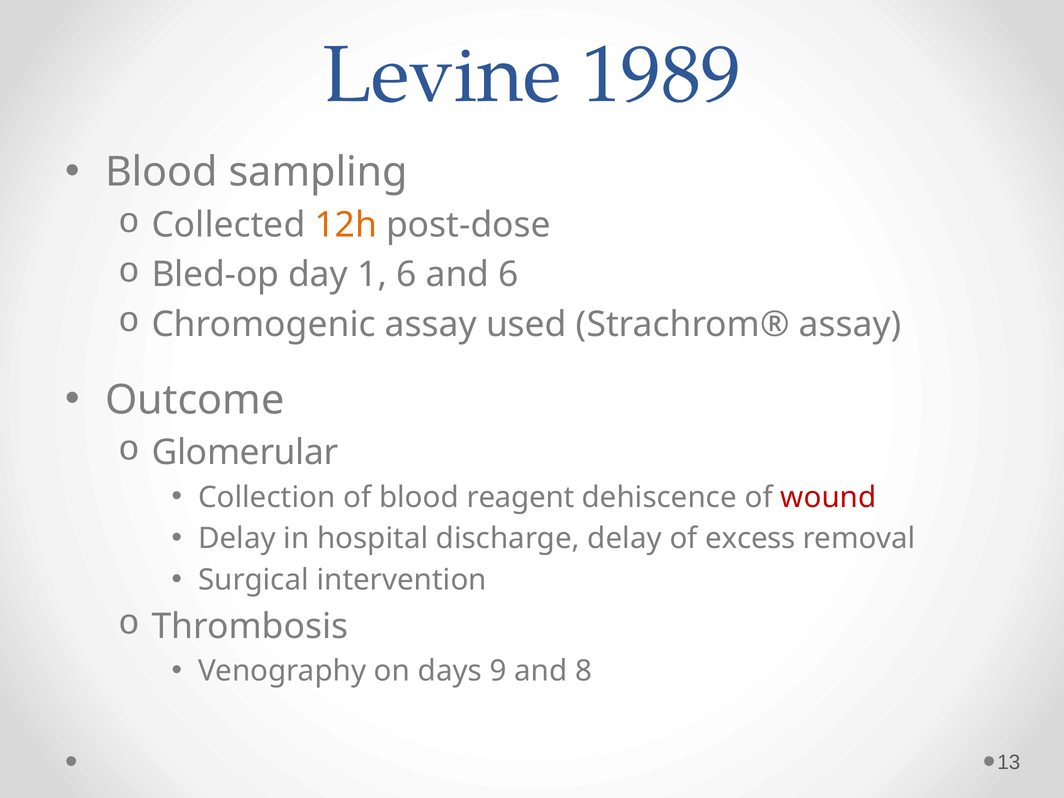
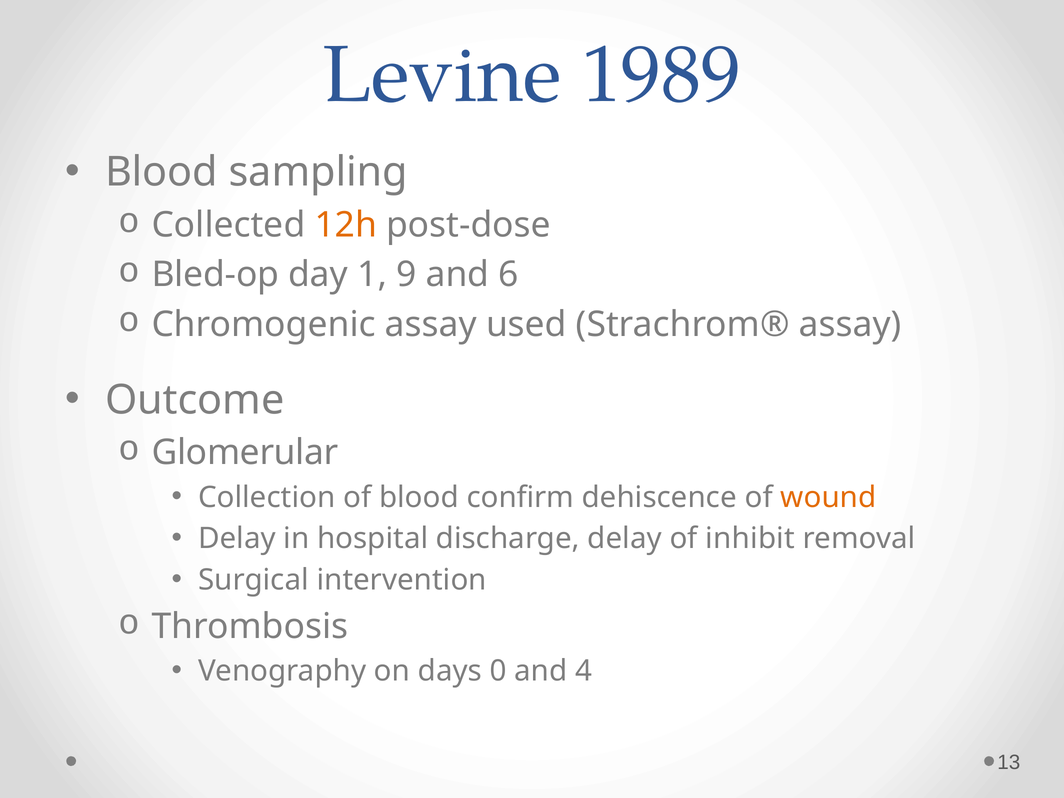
1 6: 6 -> 9 (406, 275)
reagent: reagent -> confirm (520, 497)
wound colour: red -> orange (828, 497)
excess: excess -> inhibit (750, 539)
9: 9 -> 0 (498, 671)
8: 8 -> 4 (583, 671)
